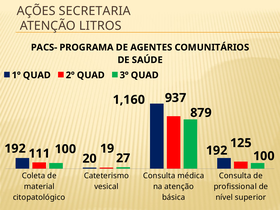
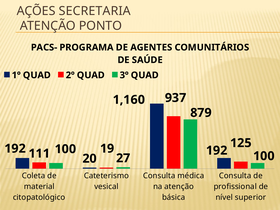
LITROS: LITROS -> PONTO (100, 26)
